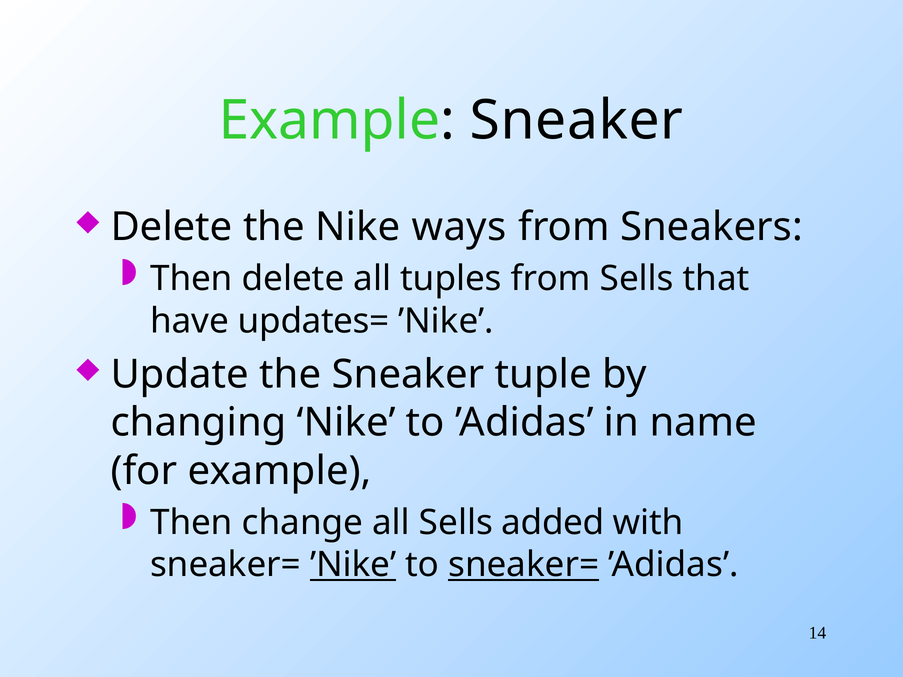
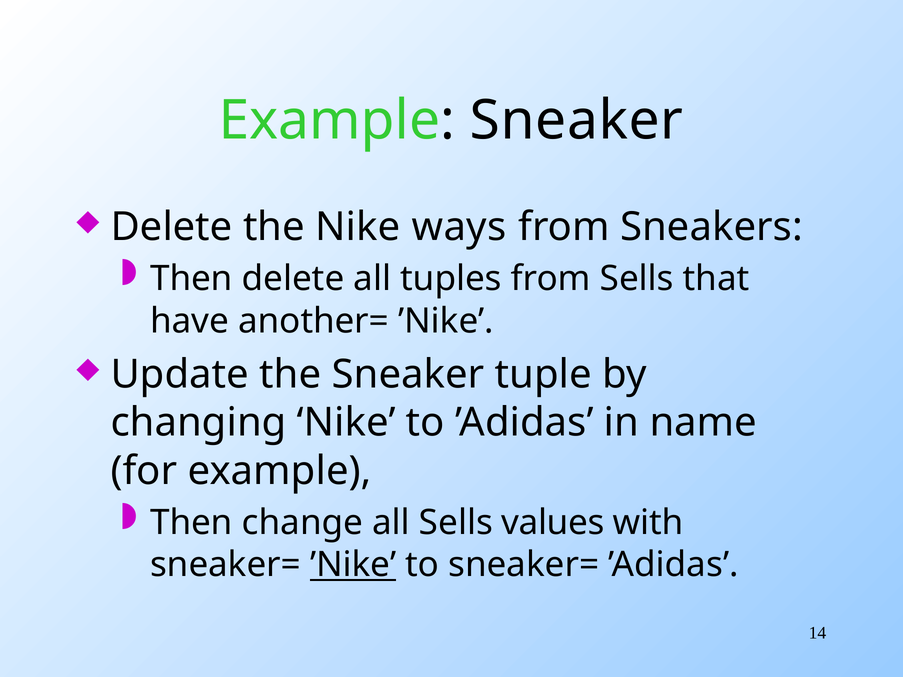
updates=: updates= -> another= (314, 321)
added: added -> values (553, 523)
sneaker= underline: present -> none (524, 565)
